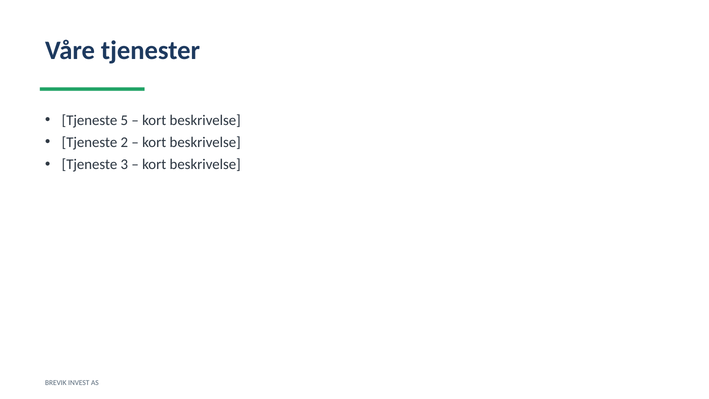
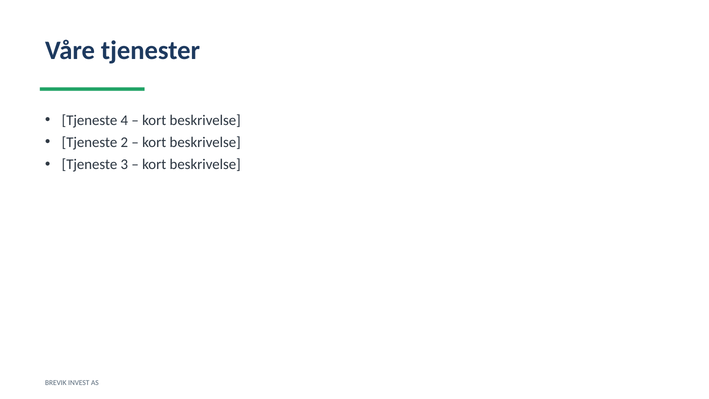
5: 5 -> 4 (124, 120)
